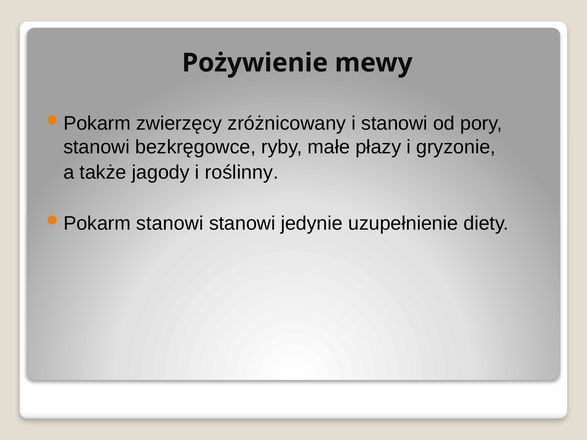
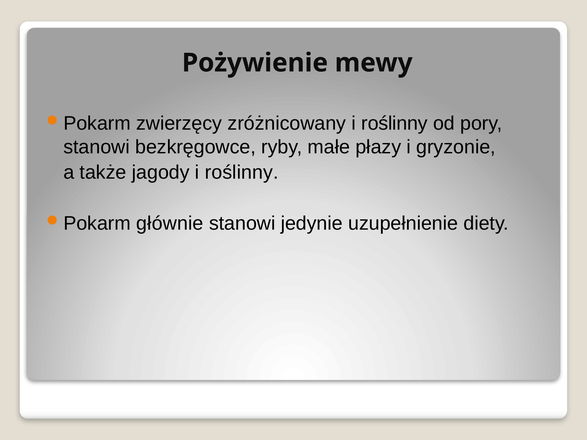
zróżnicowany i stanowi: stanowi -> roślinny (395, 124)
stanowi: stanowi -> głównie (170, 224)
